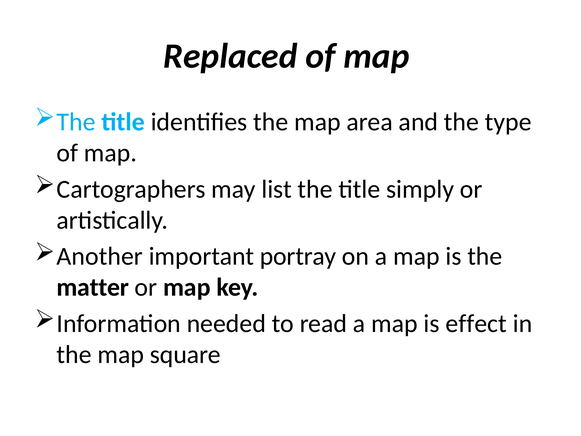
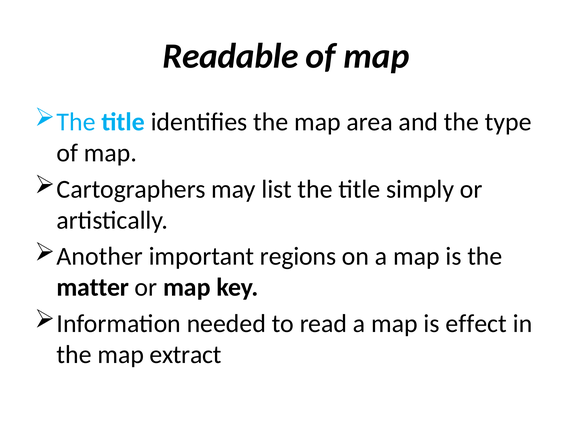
Replaced: Replaced -> Readable (231, 56)
portray: portray -> regions (298, 256)
square: square -> extract (185, 354)
